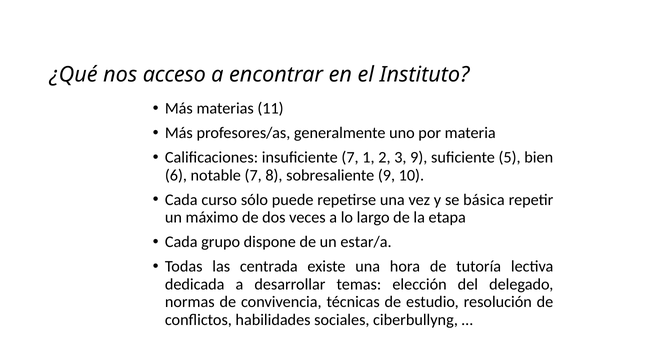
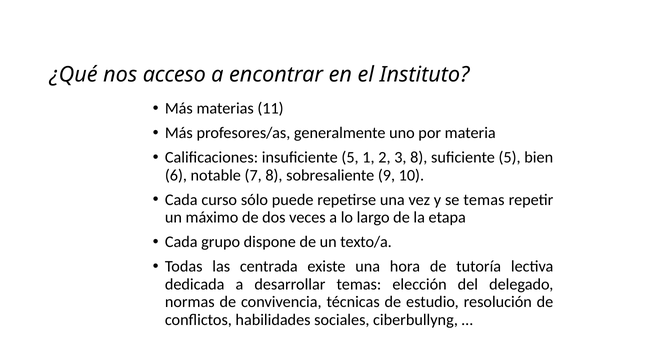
insuficiente 7: 7 -> 5 (350, 158)
3 9: 9 -> 8 (419, 158)
se básica: básica -> temas (484, 200)
estar/a: estar/a -> texto/a (366, 242)
